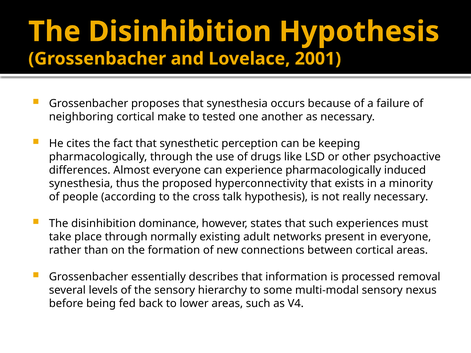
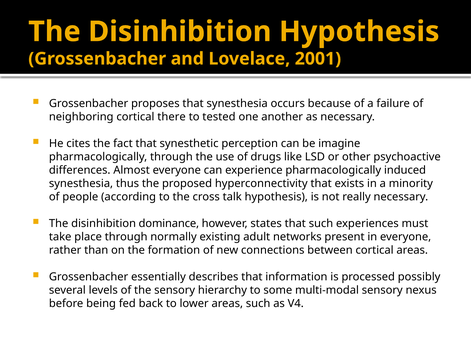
make: make -> there (172, 117)
keeping: keeping -> imagine (339, 144)
removal: removal -> possibly (419, 277)
